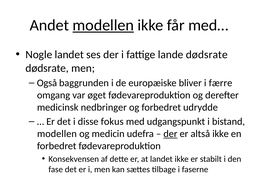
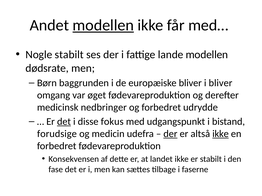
Nogle landet: landet -> stabilt (69, 55)
lande dødsrate: dødsrate -> modellen (207, 55)
Også: Også -> Børn (47, 83)
i færre: færre -> bliver (221, 83)
det underline: none -> present (64, 122)
modellen: modellen -> forudsige (57, 134)
ikke underline: none -> present (221, 134)
